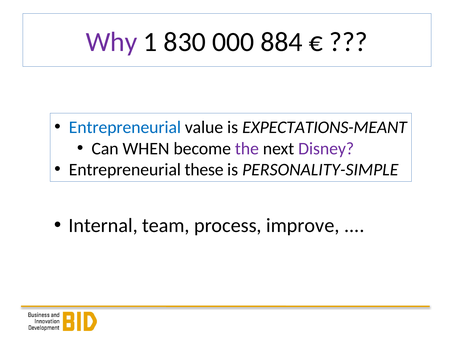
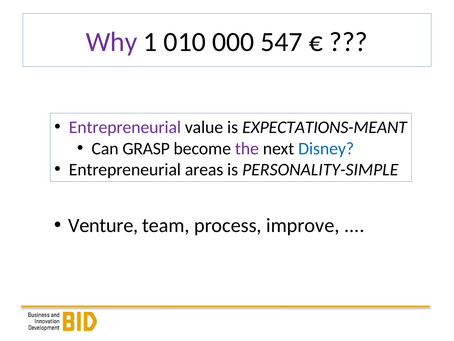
830: 830 -> 010 (185, 42)
884: 884 -> 547 (282, 42)
Entrepreneurial colour: blue -> purple (125, 127)
WHEN: WHEN -> GRASP (146, 148)
Disney colour: purple -> blue (326, 148)
these: these -> areas (204, 169)
Internal: Internal -> Venture (103, 225)
